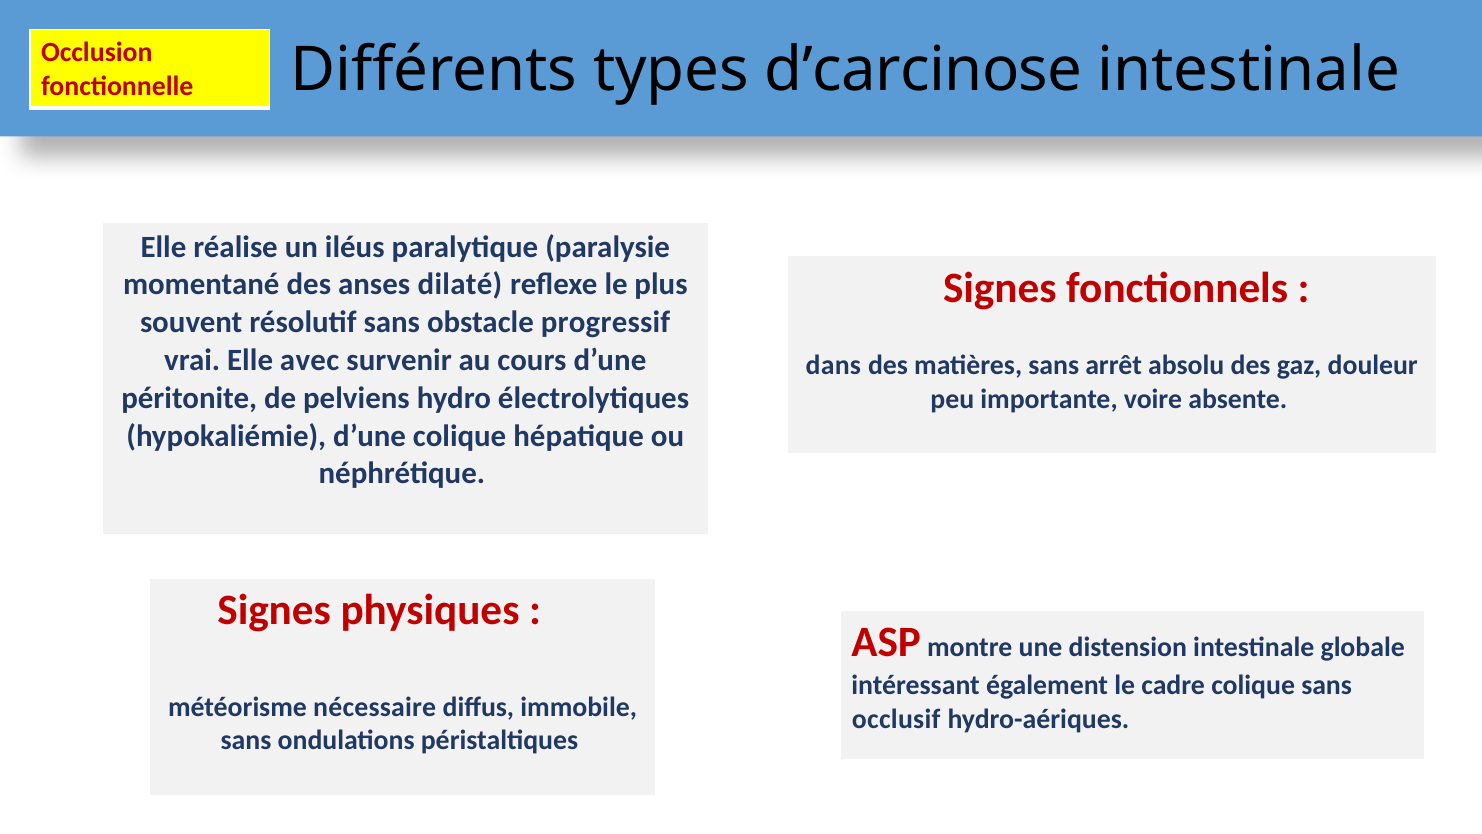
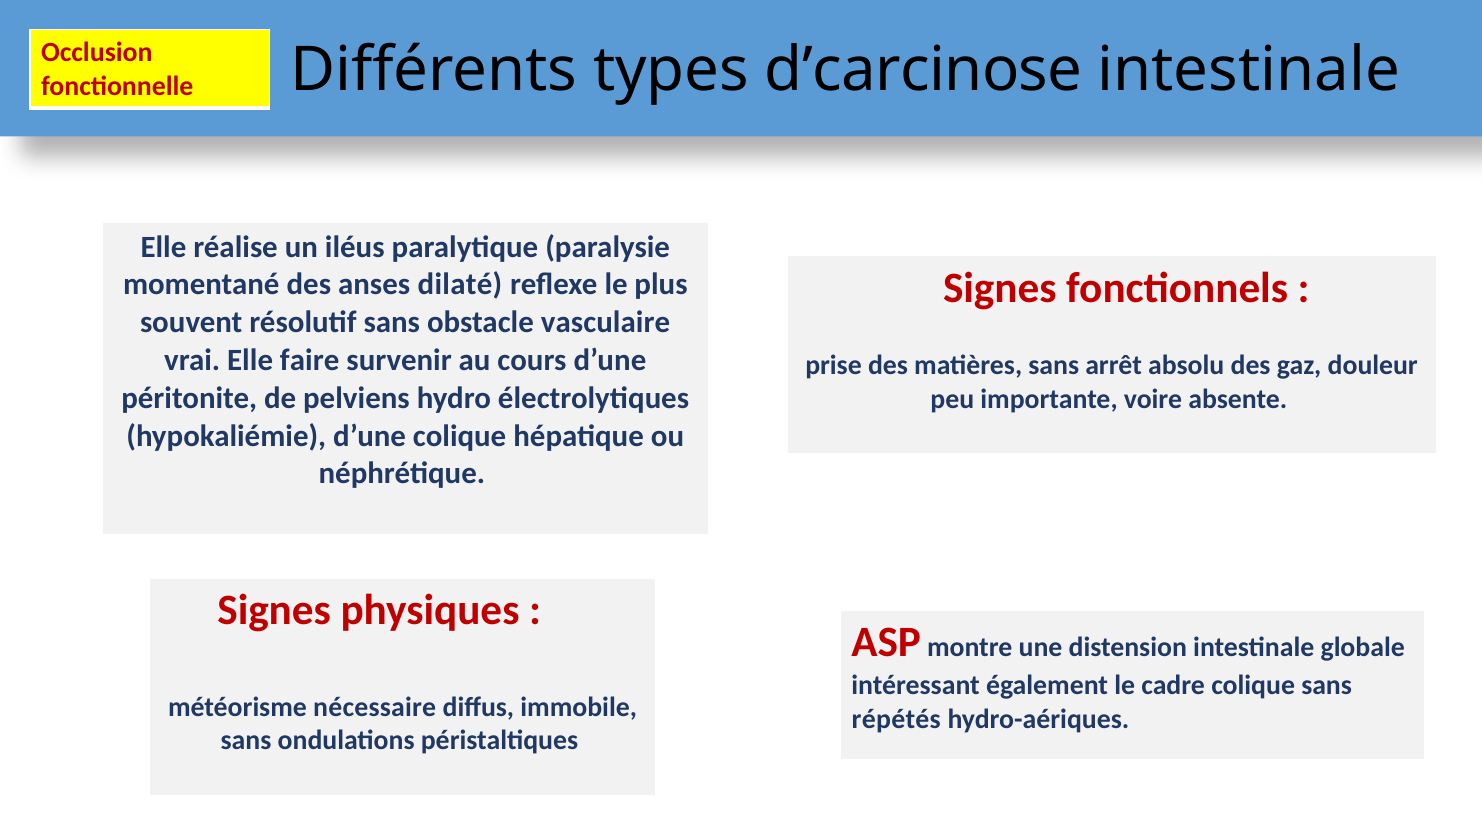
progressif: progressif -> vasculaire (606, 322)
avec: avec -> faire (310, 360)
dans: dans -> prise (834, 365)
occlusif: occlusif -> répétés (896, 719)
